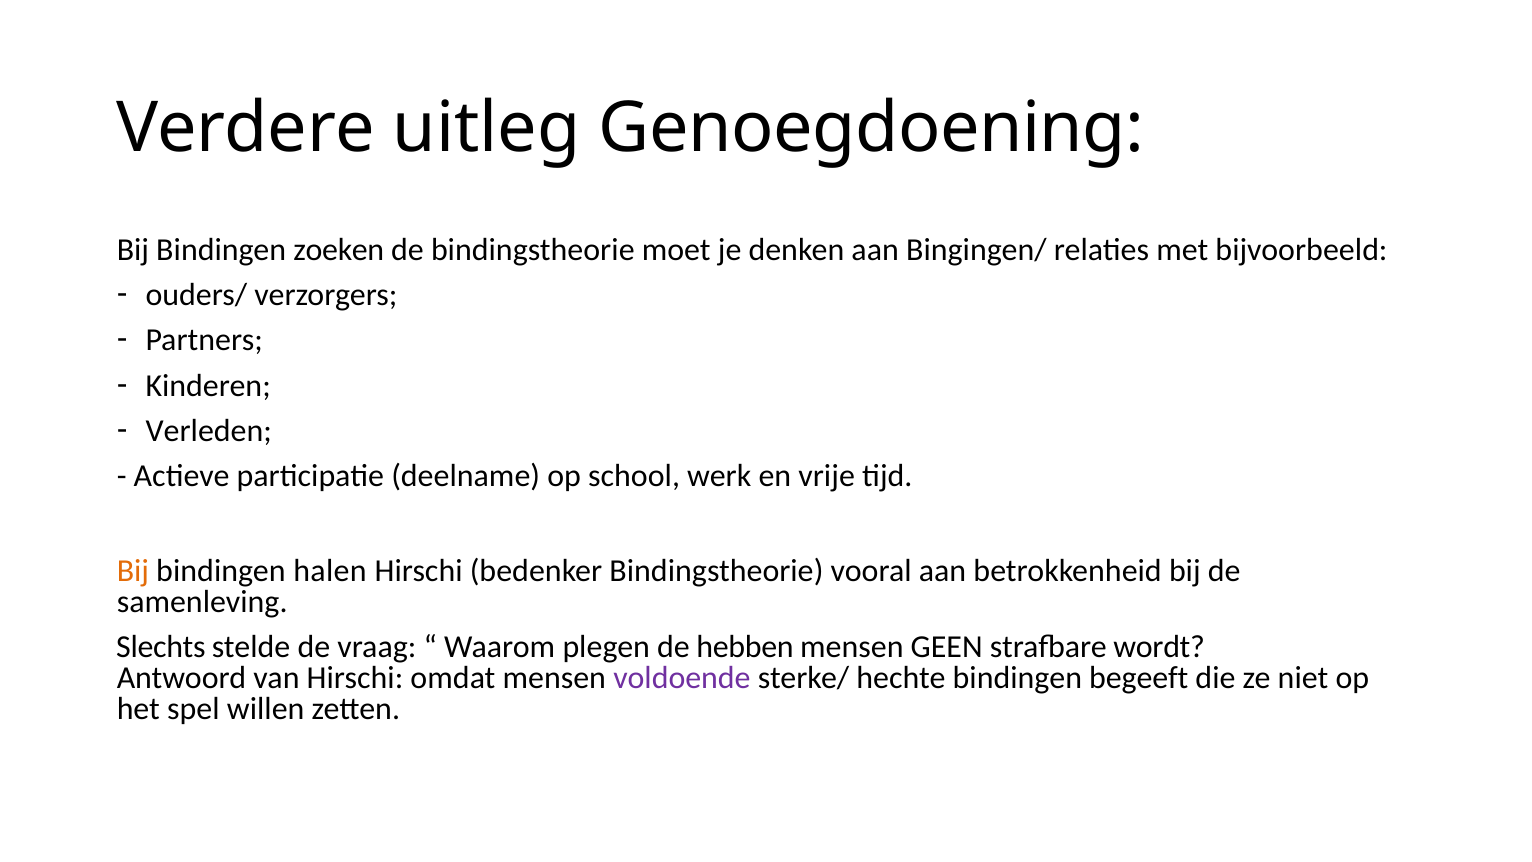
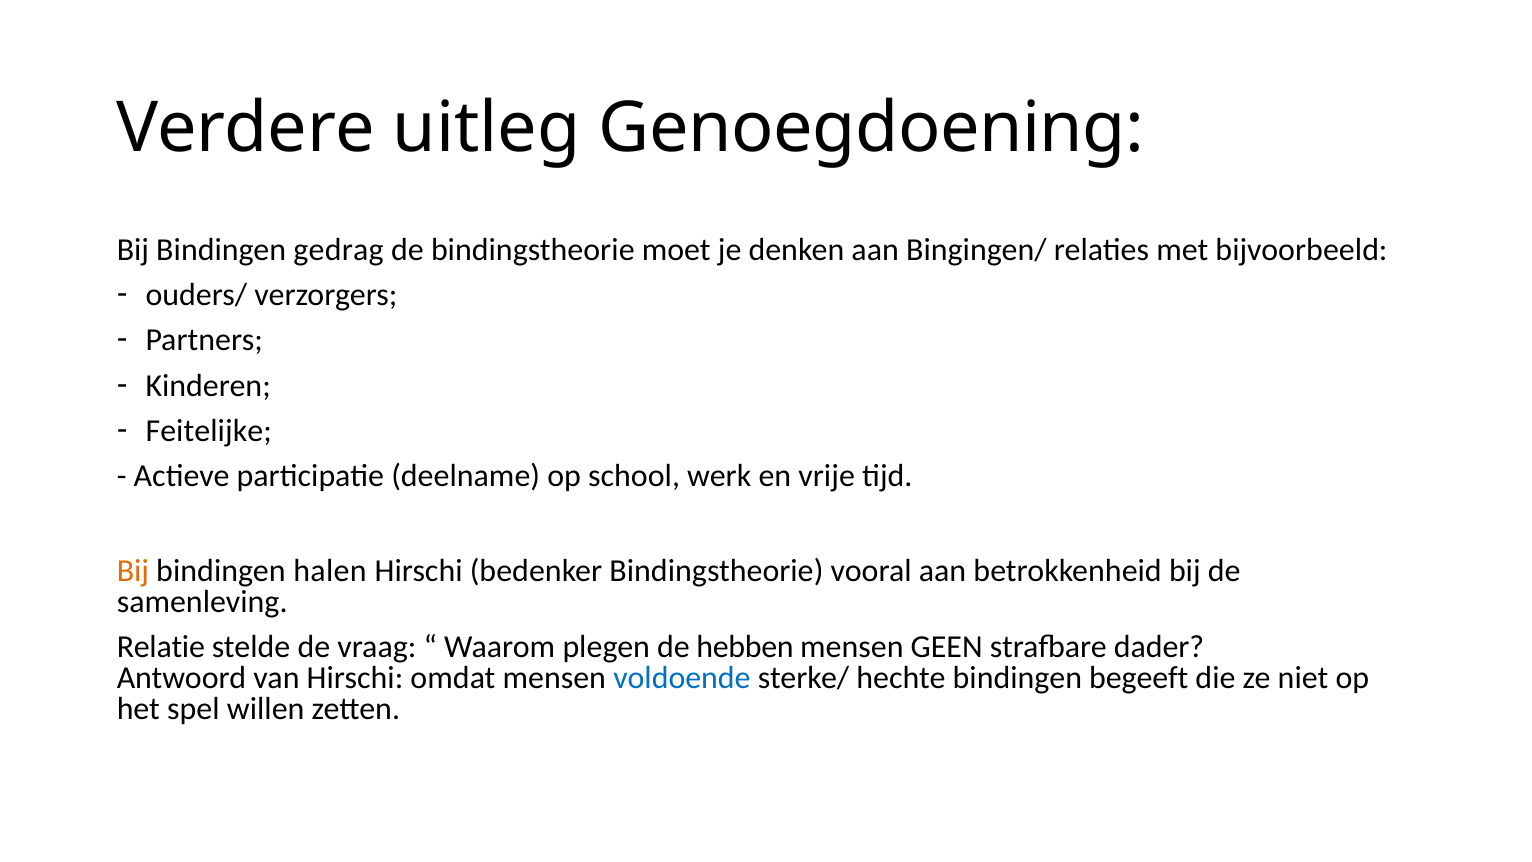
zoeken: zoeken -> gedrag (339, 249)
Verleden: Verleden -> Feitelijke (209, 431)
Slechts: Slechts -> Relatie (161, 647)
wordt: wordt -> dader (1159, 647)
voldoende colour: purple -> blue (682, 678)
